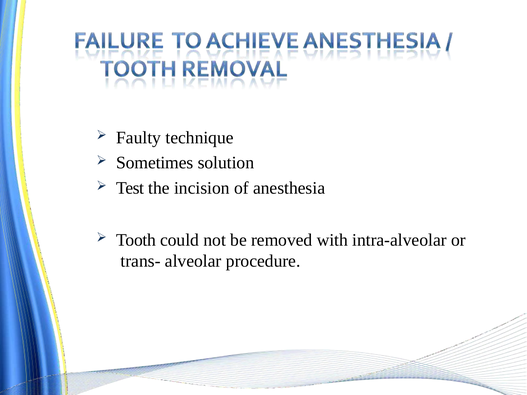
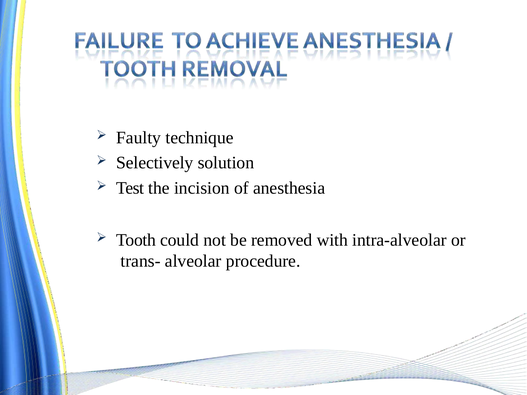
Sometimes: Sometimes -> Selectively (155, 163)
